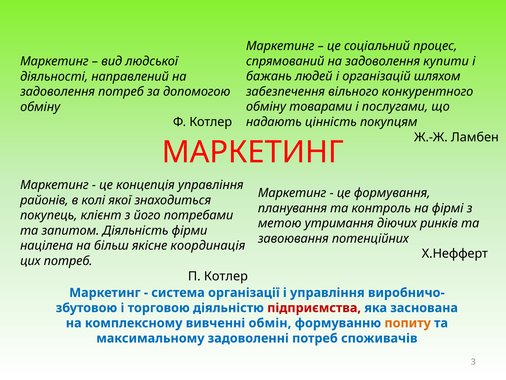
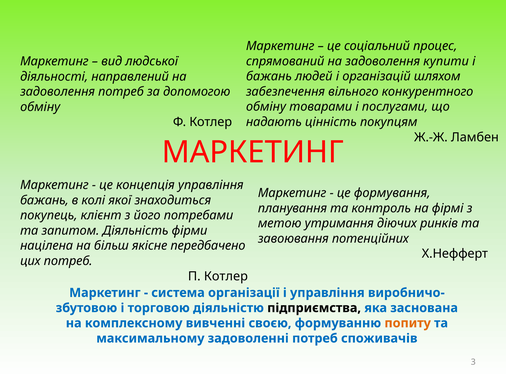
районів: районів -> бажань (44, 200)
координація: координація -> передбачено (208, 245)
підприємства colour: red -> black (314, 308)
обмін: обмін -> своєю (270, 323)
